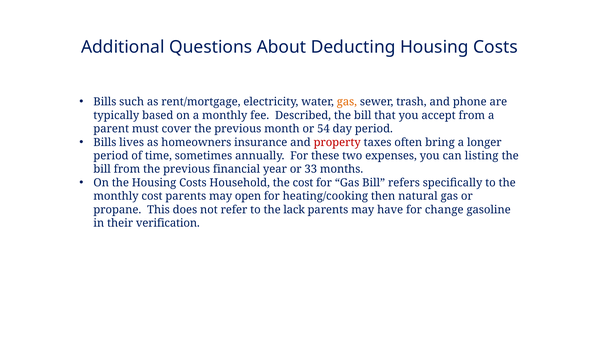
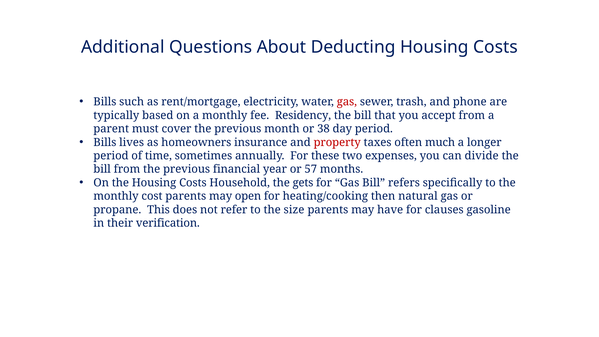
gas colour: orange -> red (347, 102)
Described: Described -> Residency (303, 115)
54: 54 -> 38 (323, 129)
bring: bring -> much (440, 142)
listing: listing -> divide (482, 156)
33: 33 -> 57 (311, 169)
the cost: cost -> gets (303, 183)
lack: lack -> size (294, 210)
change: change -> clauses (444, 210)
